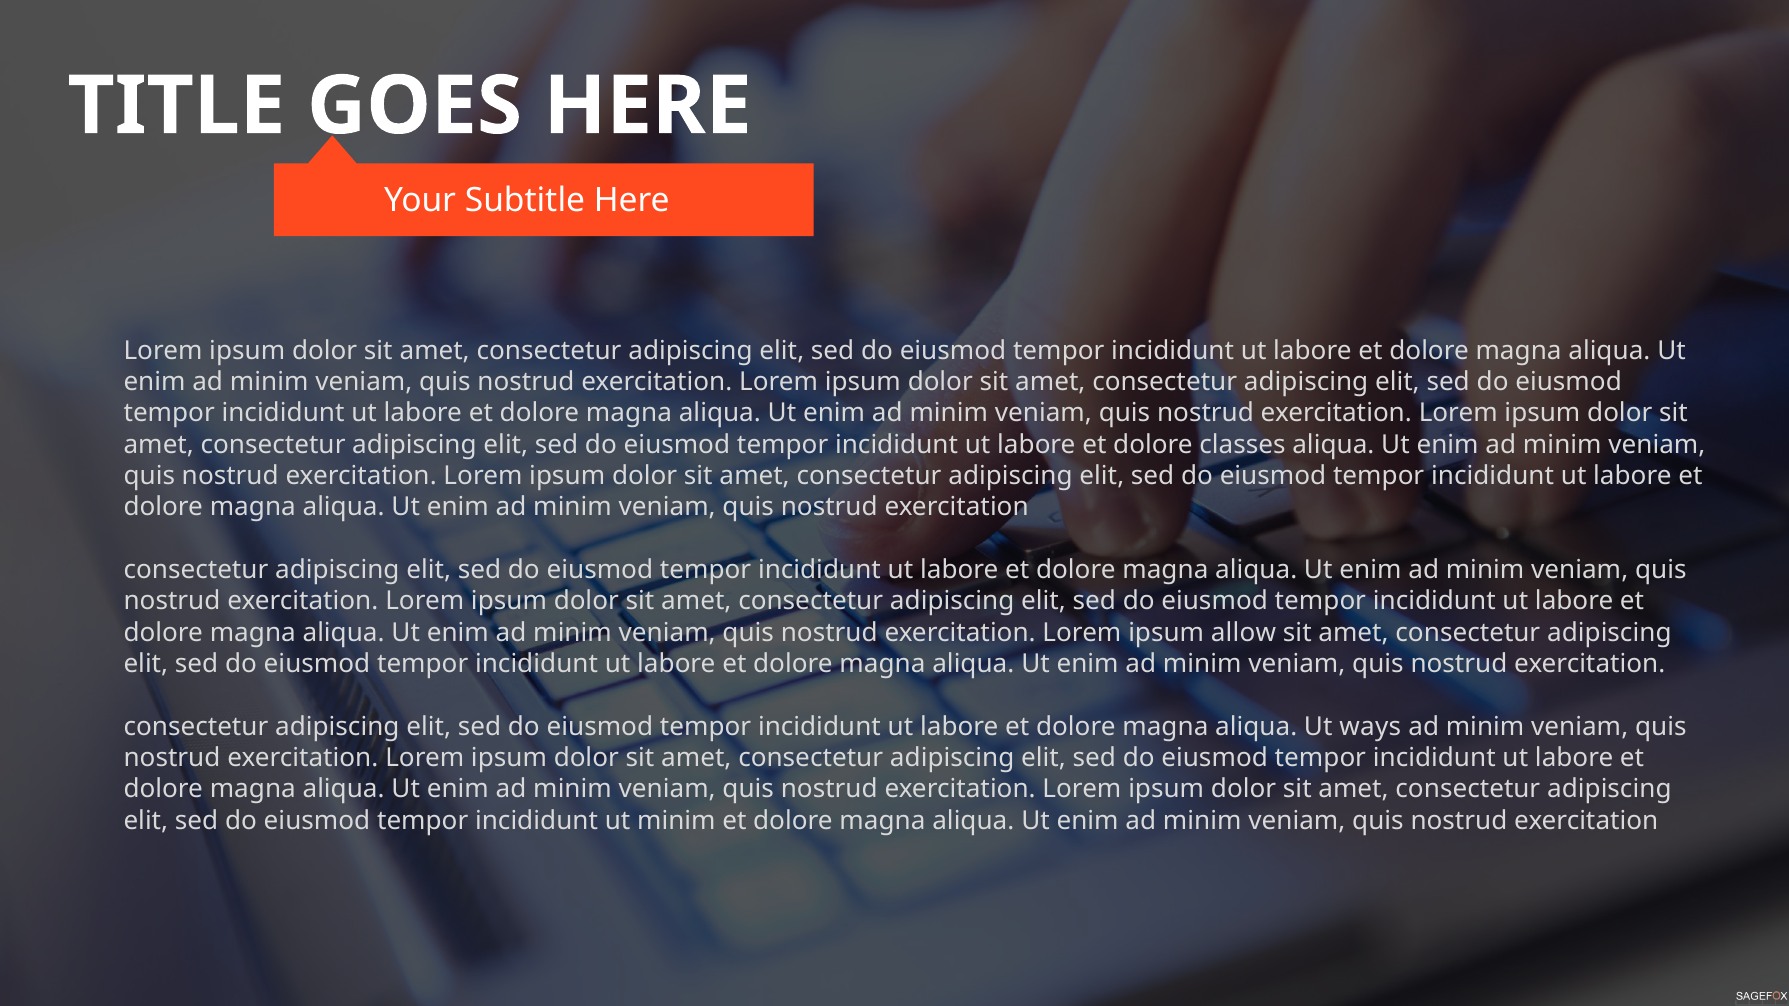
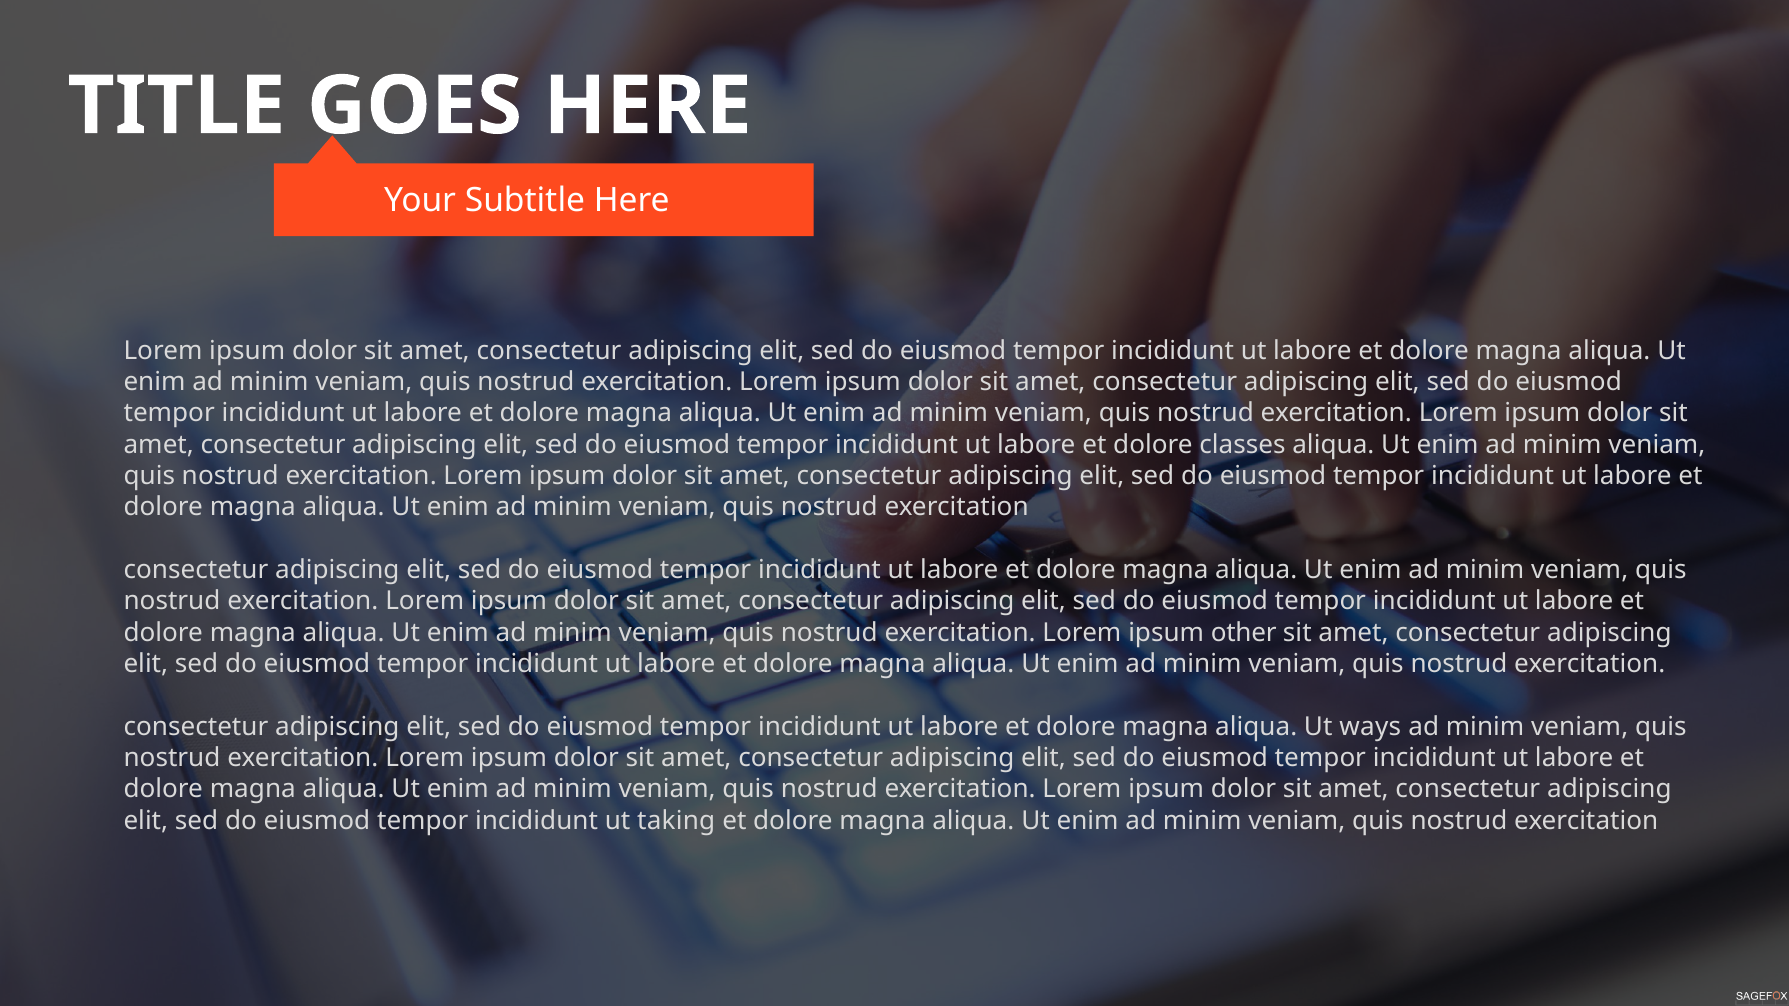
allow: allow -> other (1244, 633)
ut minim: minim -> taking (676, 821)
